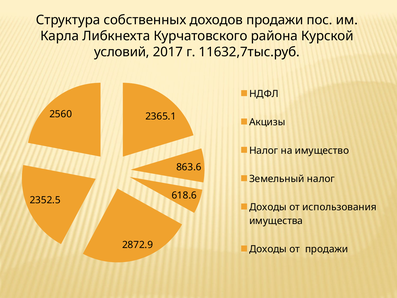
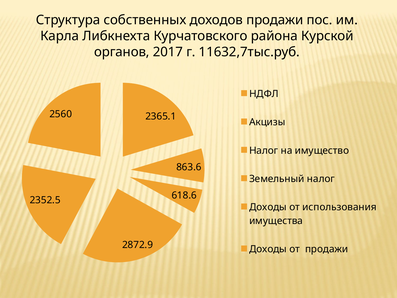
условий: условий -> органов (122, 52)
